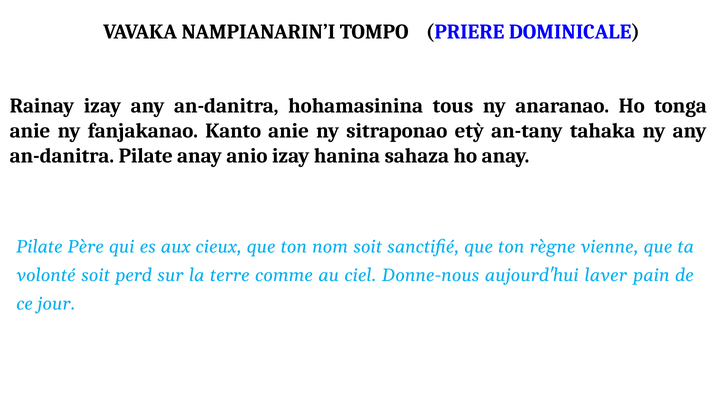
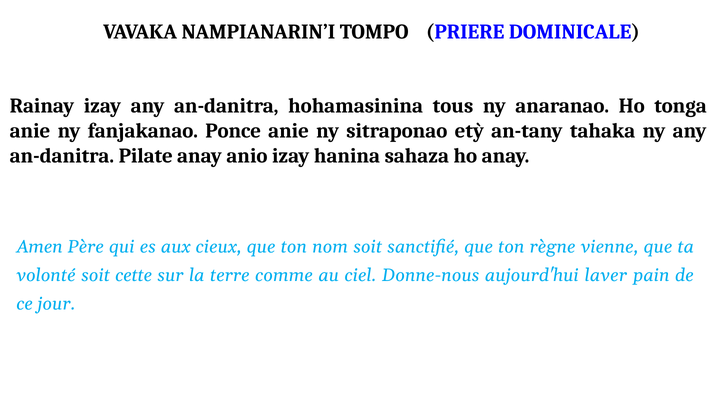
Kanto: Kanto -> Ponce (233, 131)
Pilate: Pilate -> Amen (40, 247)
perd: perd -> cette (134, 276)
